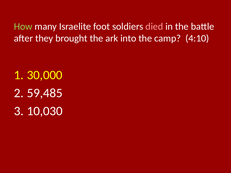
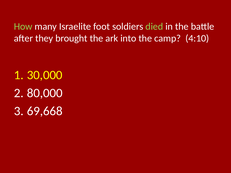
died colour: pink -> light green (154, 26)
59,485: 59,485 -> 80,000 (45, 93)
10,030: 10,030 -> 69,668 (45, 111)
